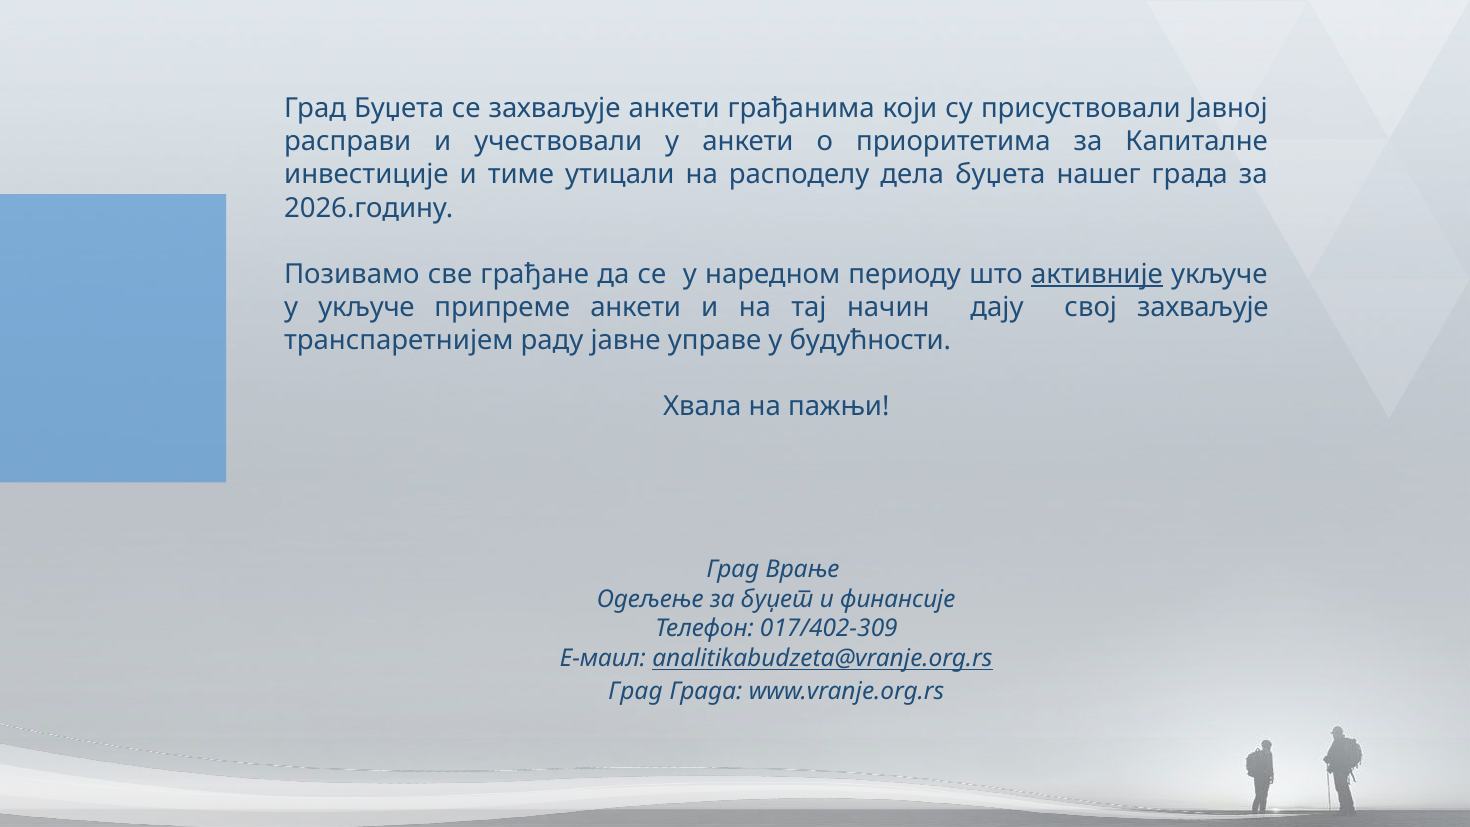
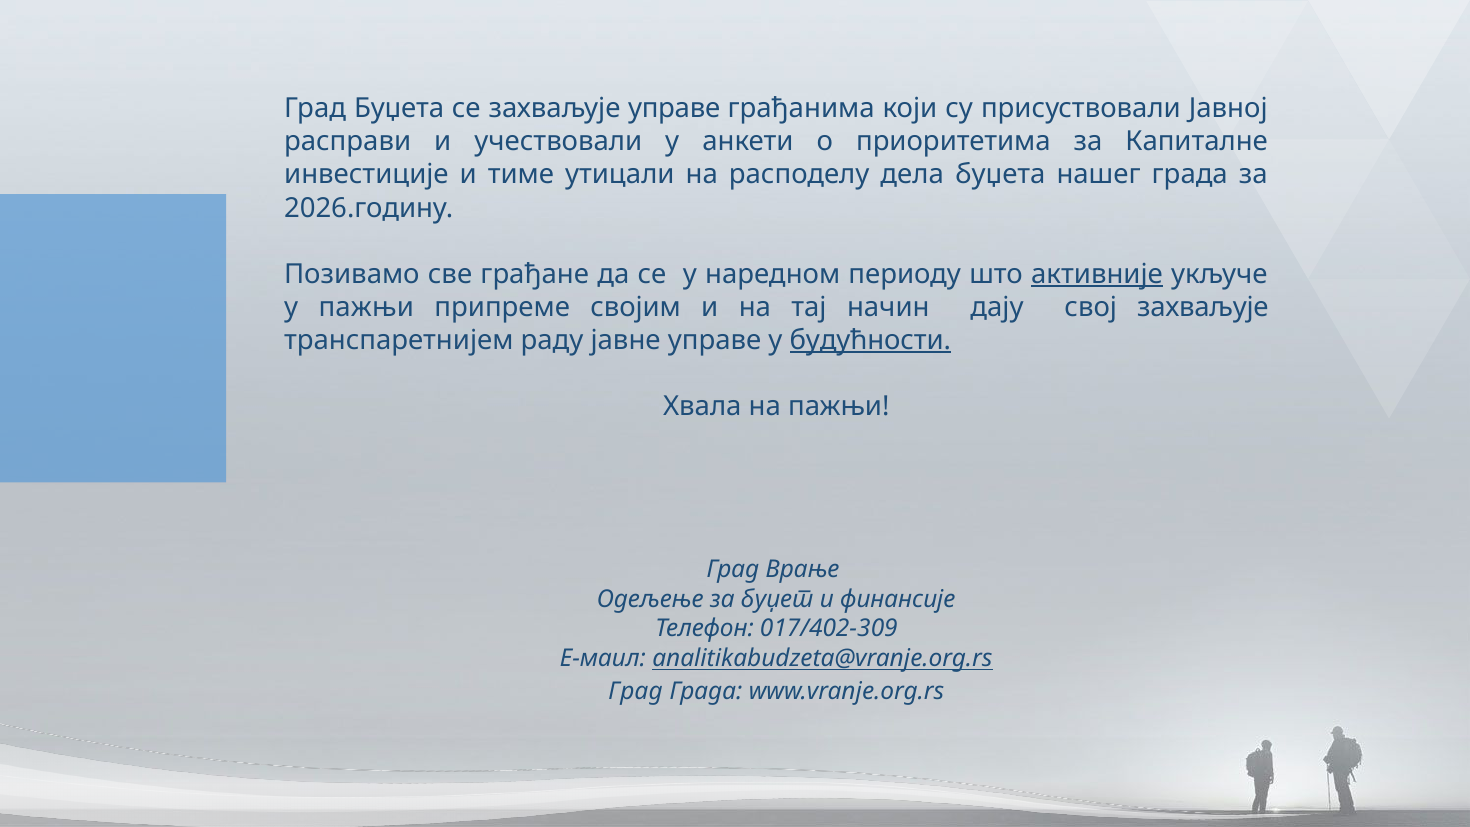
захваљује анкети: анкети -> управе (674, 109)
у укључе: укључе -> пажњи (366, 307)
припреме анкети: анкети -> својим (636, 307)
будућности underline: none -> present (870, 340)
